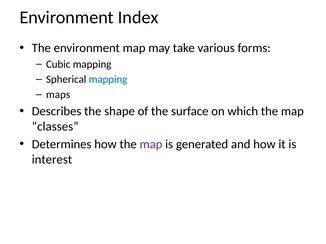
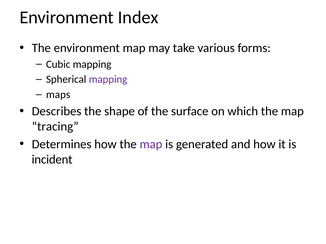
mapping colour: blue -> purple (108, 80)
classes: classes -> tracing (55, 127)
interest: interest -> incident (52, 160)
